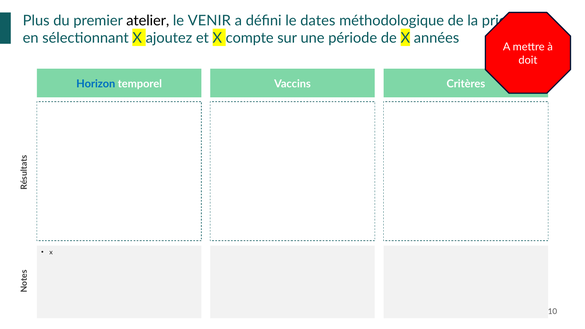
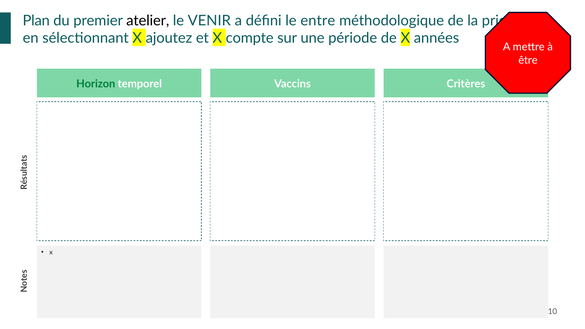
Plus: Plus -> Plan (36, 21)
dates: dates -> entre (318, 21)
doit: doit -> être (528, 60)
Horizon colour: blue -> green (96, 84)
